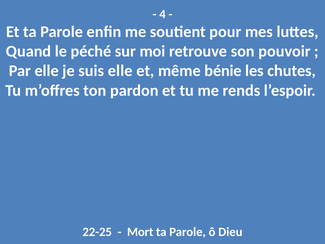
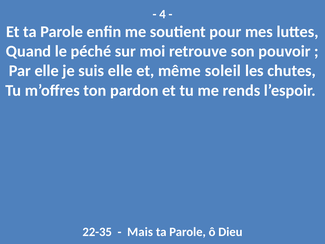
bénie: bénie -> soleil (223, 71)
22-25: 22-25 -> 22-35 (97, 232)
Mort: Mort -> Mais (140, 232)
